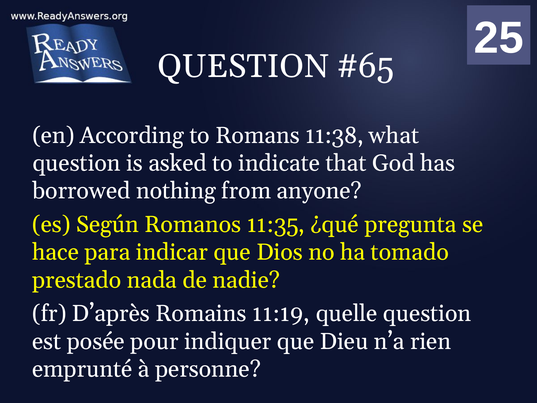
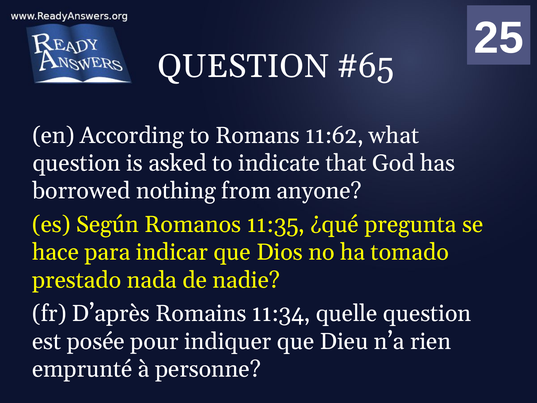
11:38: 11:38 -> 11:62 (334, 135)
11:19: 11:19 -> 11:34 (281, 313)
